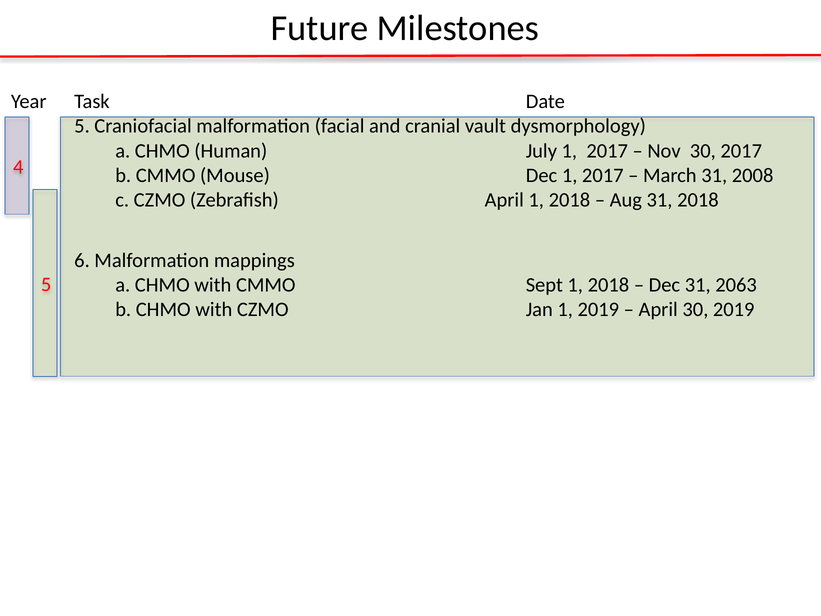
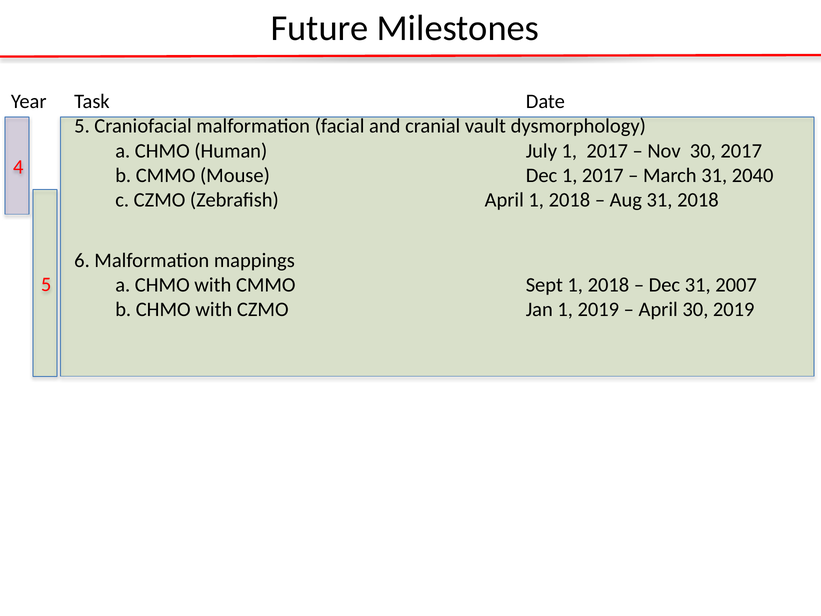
2008: 2008 -> 2040 (753, 175)
2063: 2063 -> 2007 (736, 285)
